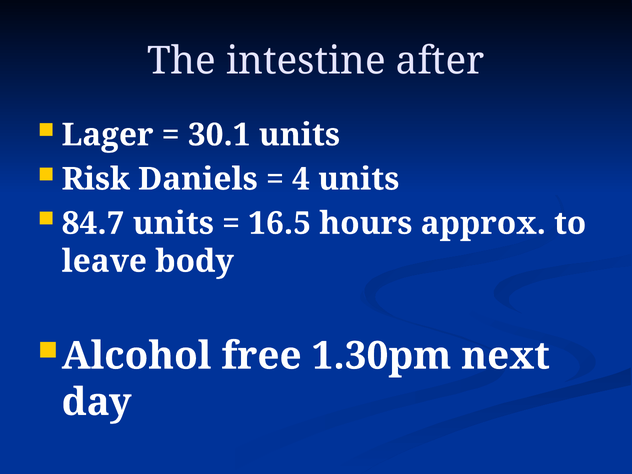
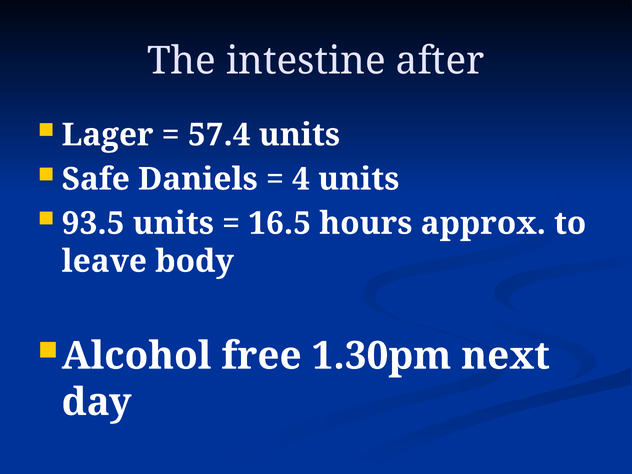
30.1: 30.1 -> 57.4 (219, 135)
Risk: Risk -> Safe (96, 179)
84.7: 84.7 -> 93.5 (93, 223)
